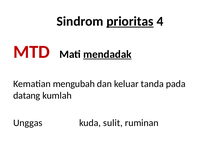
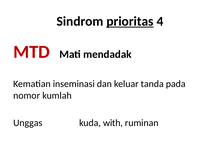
mendadak underline: present -> none (107, 54)
mengubah: mengubah -> inseminasi (74, 84)
datang: datang -> nomor (27, 96)
sulit: sulit -> with (113, 123)
